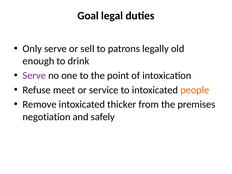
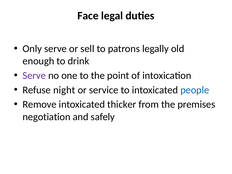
Goal: Goal -> Face (88, 16)
meet: meet -> night (64, 90)
people colour: orange -> blue (195, 90)
